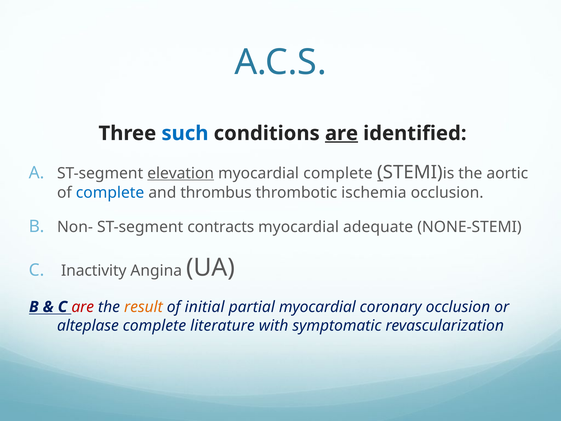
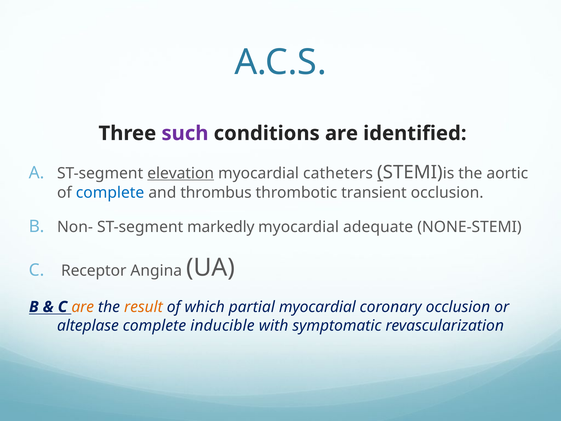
such colour: blue -> purple (185, 133)
are underline: present -> none (341, 133)
myocardial complete: complete -> catheters (338, 173)
ischemia: ischemia -> transient (374, 193)
contracts: contracts -> markedly (221, 227)
Inactivity: Inactivity -> Receptor (94, 271)
are colour: red -> orange (83, 307)
initial: initial -> which (205, 307)
literature: literature -> inducible (222, 325)
